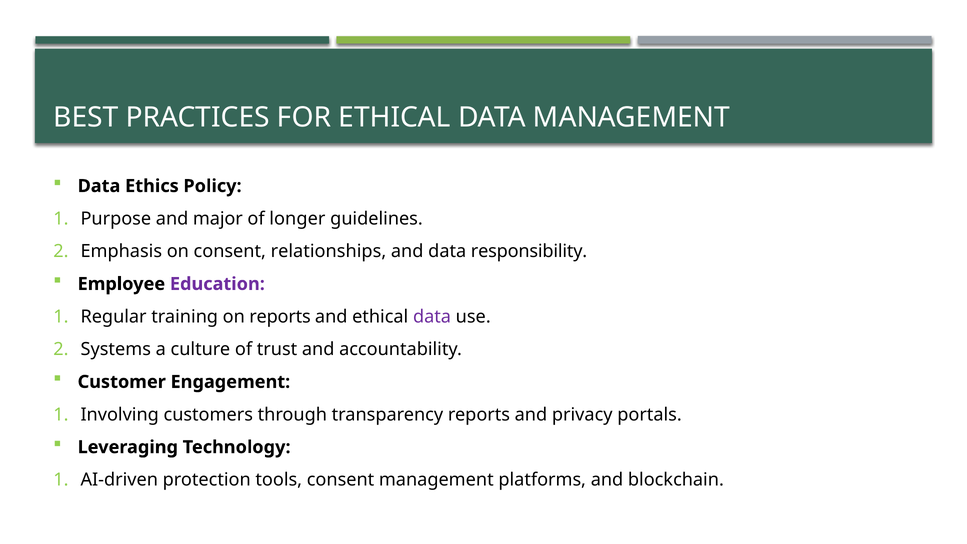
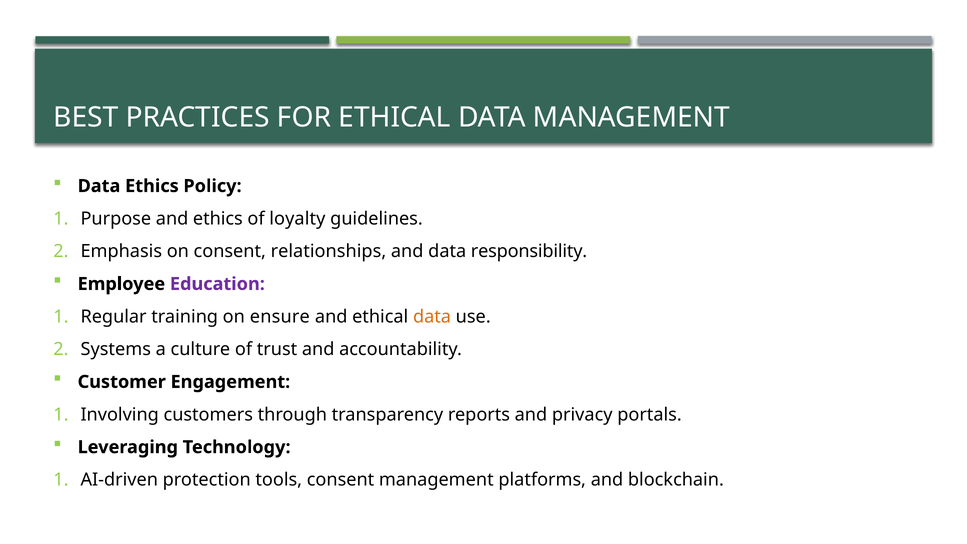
and major: major -> ethics (218, 219)
longer: longer -> loyalty (297, 219)
on reports: reports -> ensure (280, 317)
data colour: purple -> orange (432, 317)
